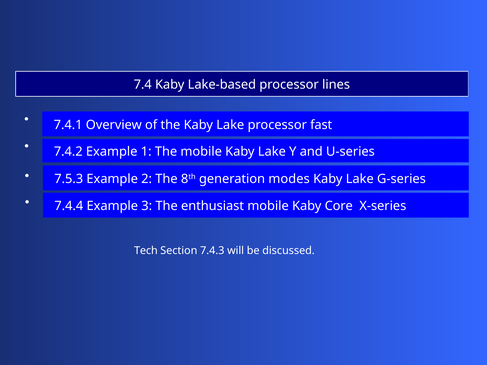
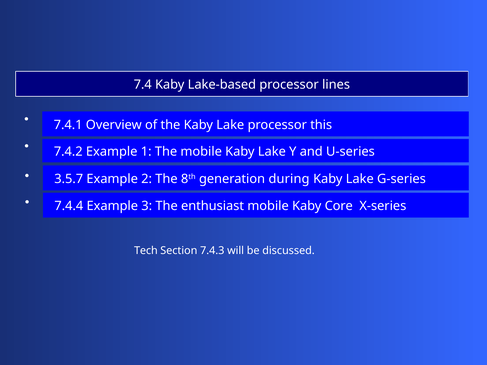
fast: fast -> this (321, 125)
7.5.3: 7.5.3 -> 3.5.7 (69, 179)
modes: modes -> during (289, 179)
